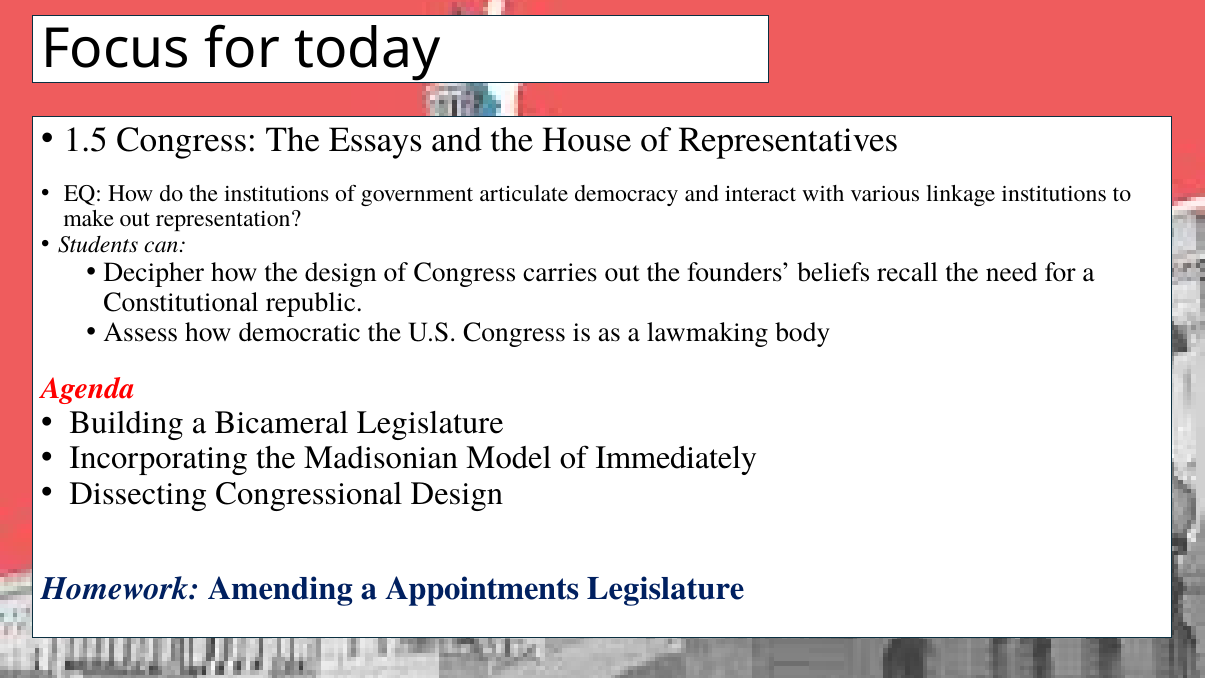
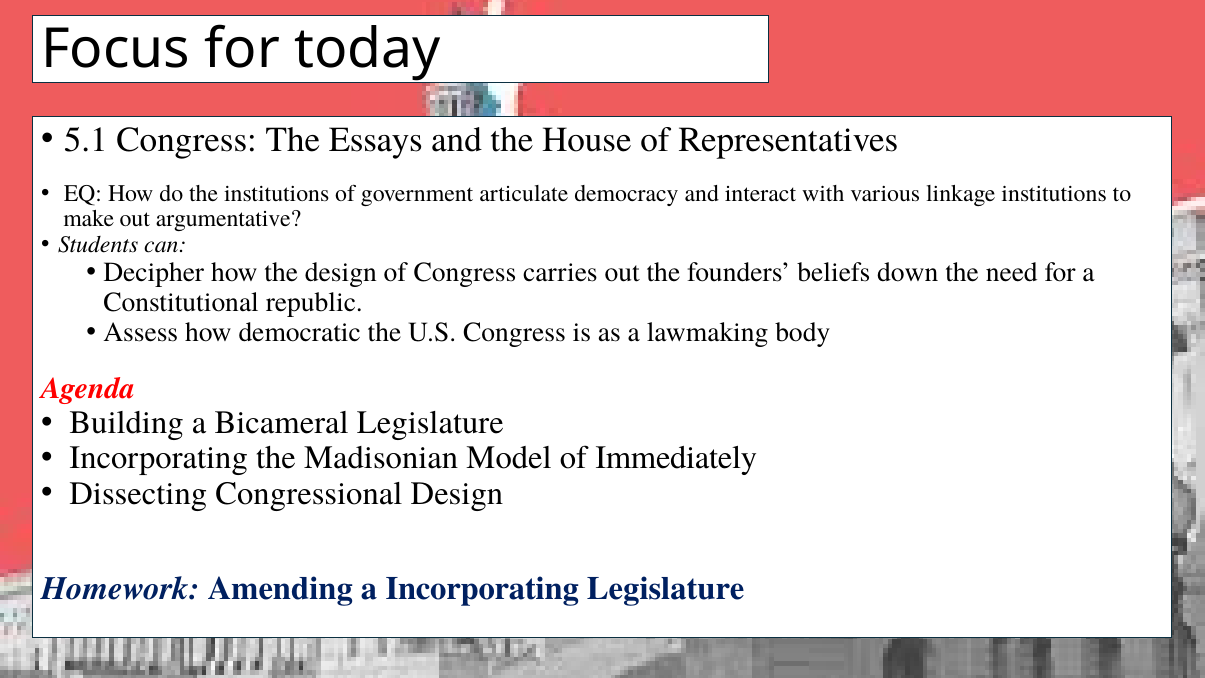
1.5: 1.5 -> 5.1 (86, 140)
representation: representation -> argumentative (229, 219)
recall: recall -> down (908, 272)
a Appointments: Appointments -> Incorporating (482, 588)
